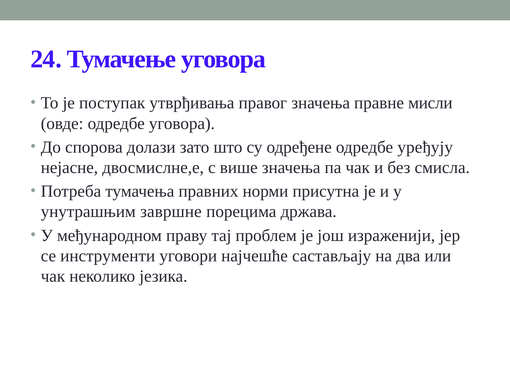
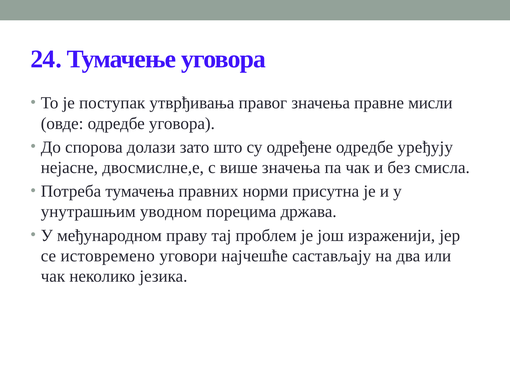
завршне: завршне -> уводном (171, 212)
инструменти: инструменти -> истовремено (108, 256)
